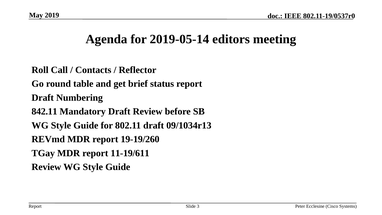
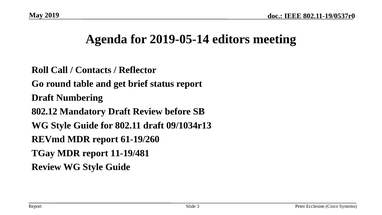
842.11: 842.11 -> 802.12 (44, 111)
19-19/260: 19-19/260 -> 61-19/260 (140, 139)
11-19/611: 11-19/611 -> 11-19/481 (130, 153)
